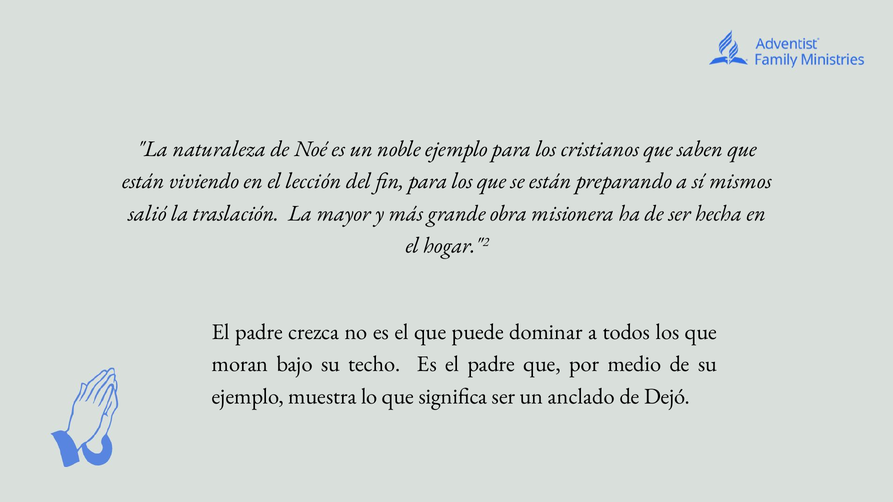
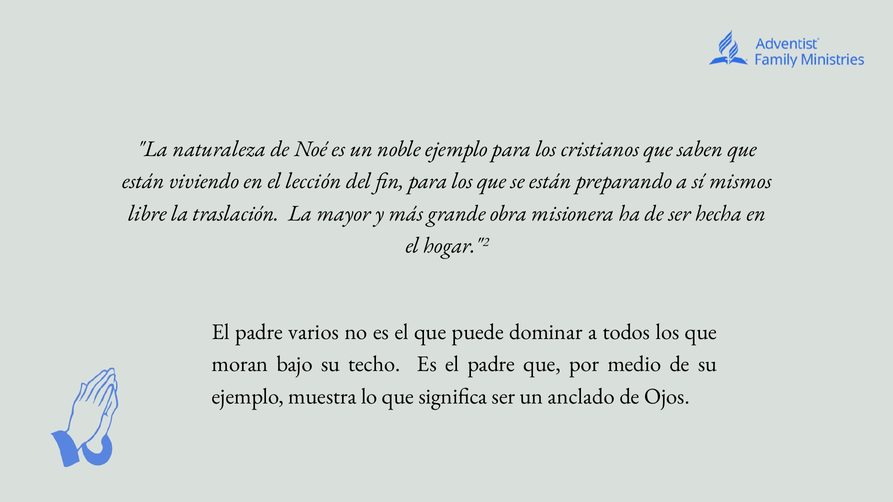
salió: salió -> libre (147, 213)
crezca: crezca -> varios (314, 332)
Dejó: Dejó -> Ojos (667, 396)
